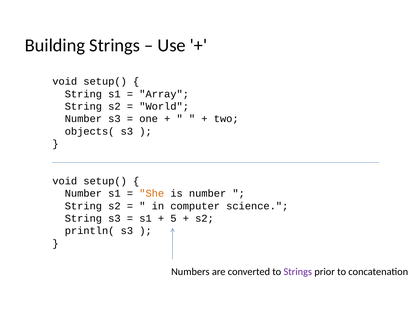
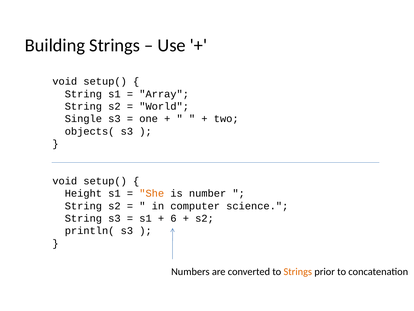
Number: Number -> Single (83, 119)
Number: Number -> Height (83, 193)
5: 5 -> 6 (173, 218)
Strings colour: purple -> orange (298, 271)
